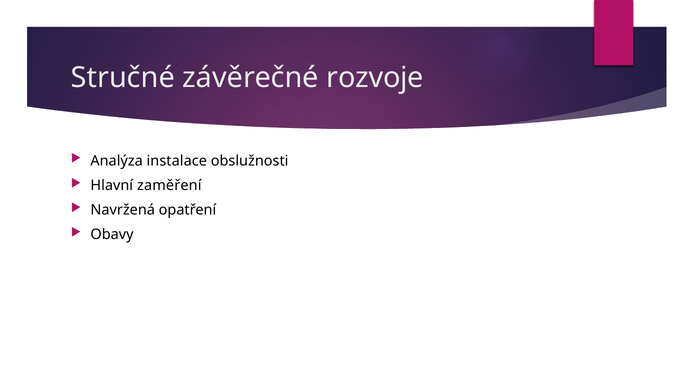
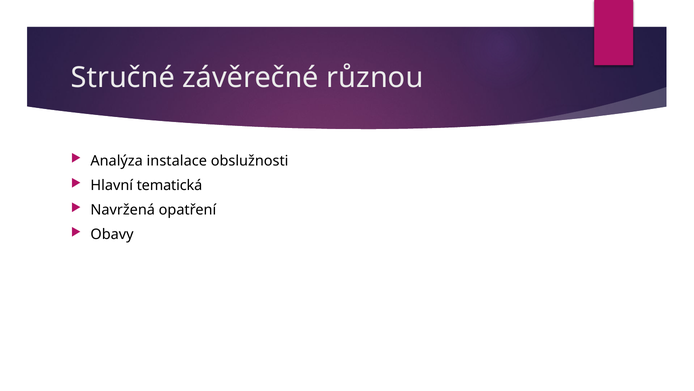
rozvoje: rozvoje -> různou (375, 78)
zaměření: zaměření -> tematická (169, 185)
